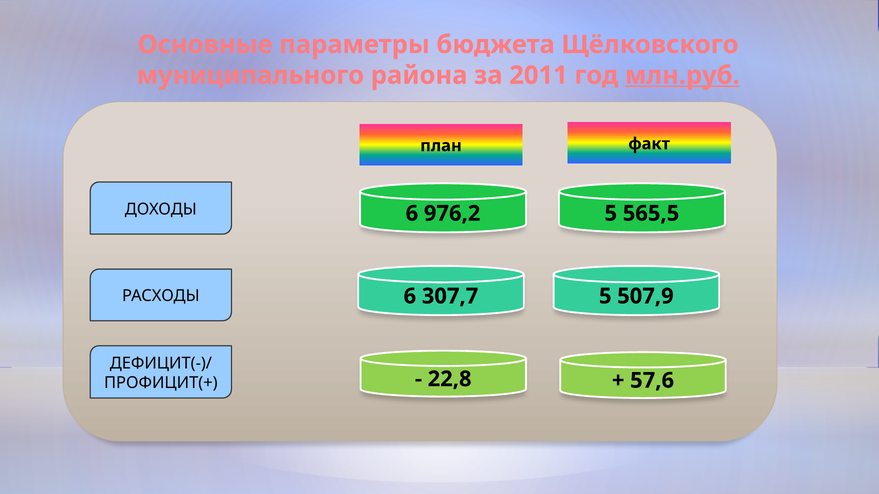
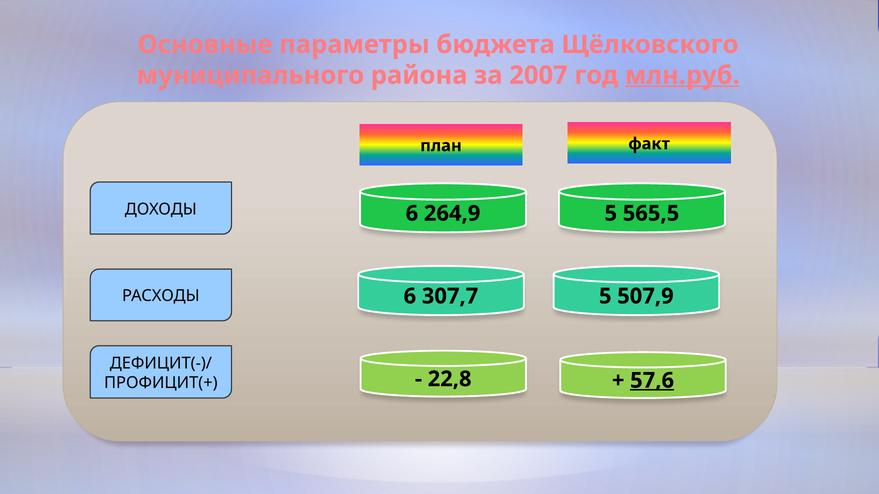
2011: 2011 -> 2007 (538, 75)
976,2: 976,2 -> 264,9 (452, 214)
57,6 underline: none -> present (652, 381)
